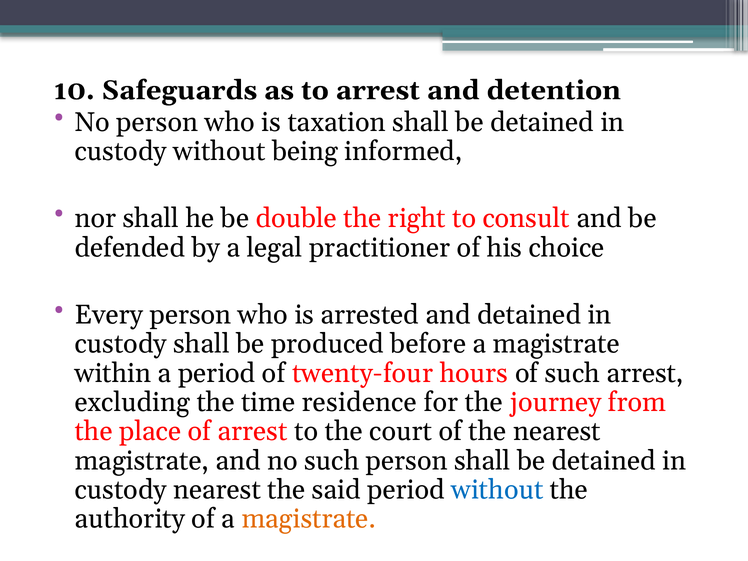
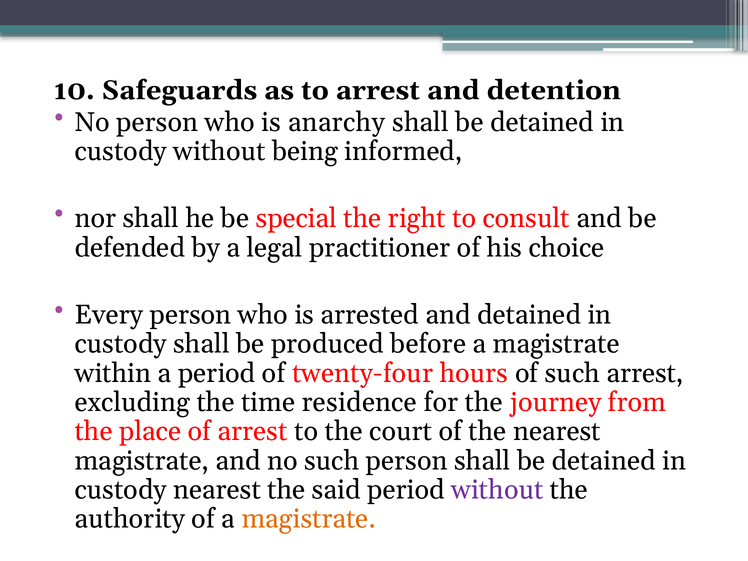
taxation: taxation -> anarchy (337, 122)
double: double -> special (296, 219)
without colour: blue -> purple (497, 490)
